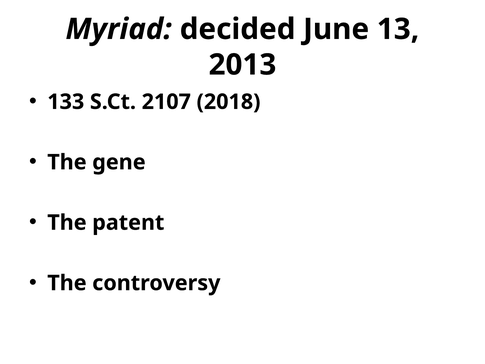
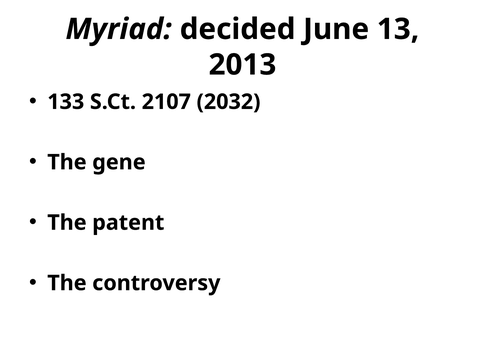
2018: 2018 -> 2032 (229, 102)
